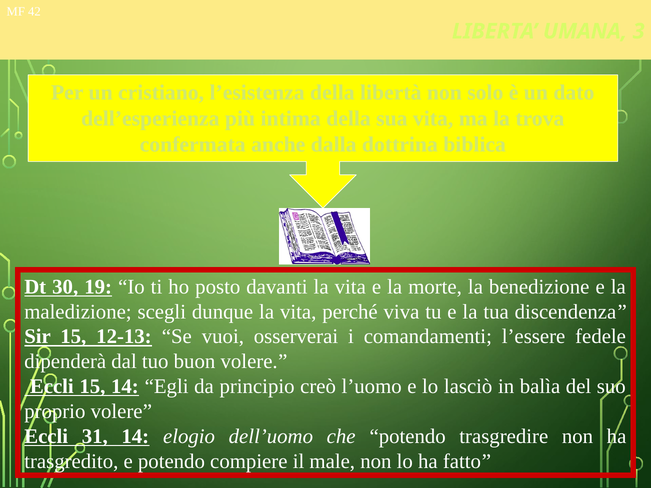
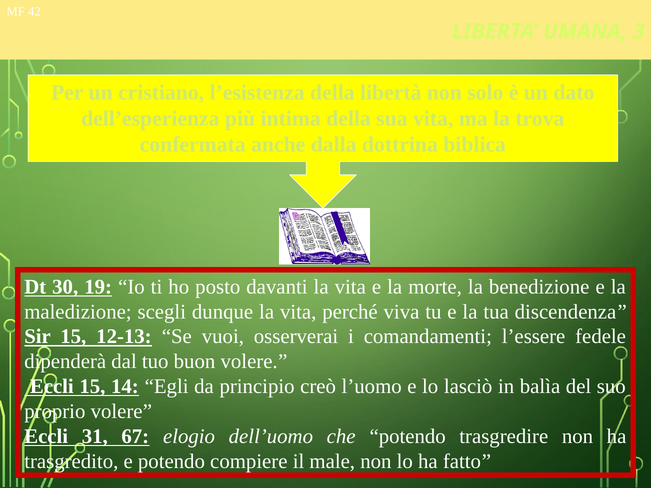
31 14: 14 -> 67 (135, 437)
